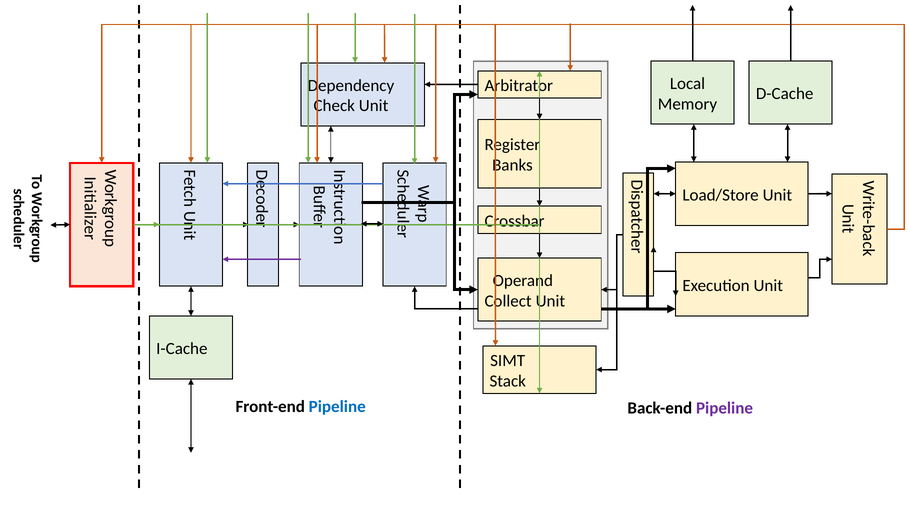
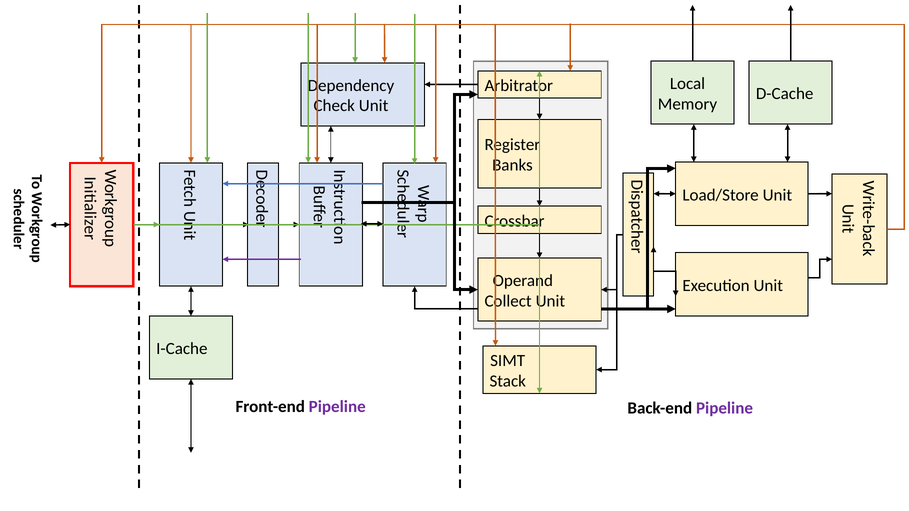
Pipeline colour: blue -> purple (337, 407)
